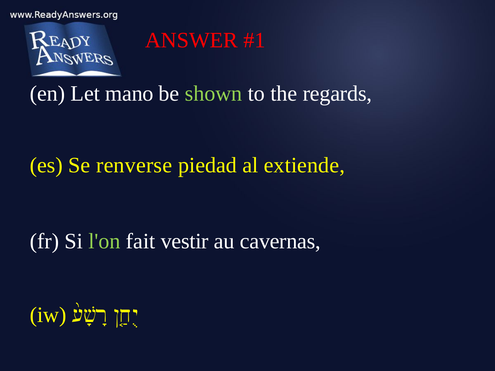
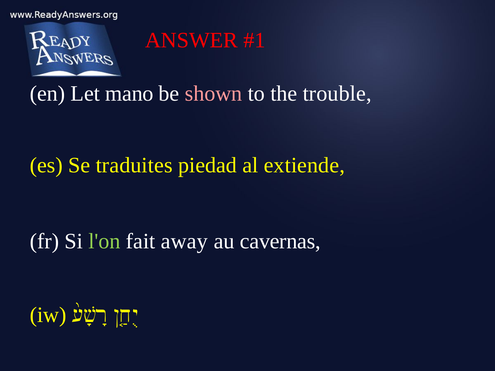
shown colour: light green -> pink (214, 93)
regards: regards -> trouble (337, 93)
renverse: renverse -> traduites (134, 165)
vestir: vestir -> away (184, 242)
